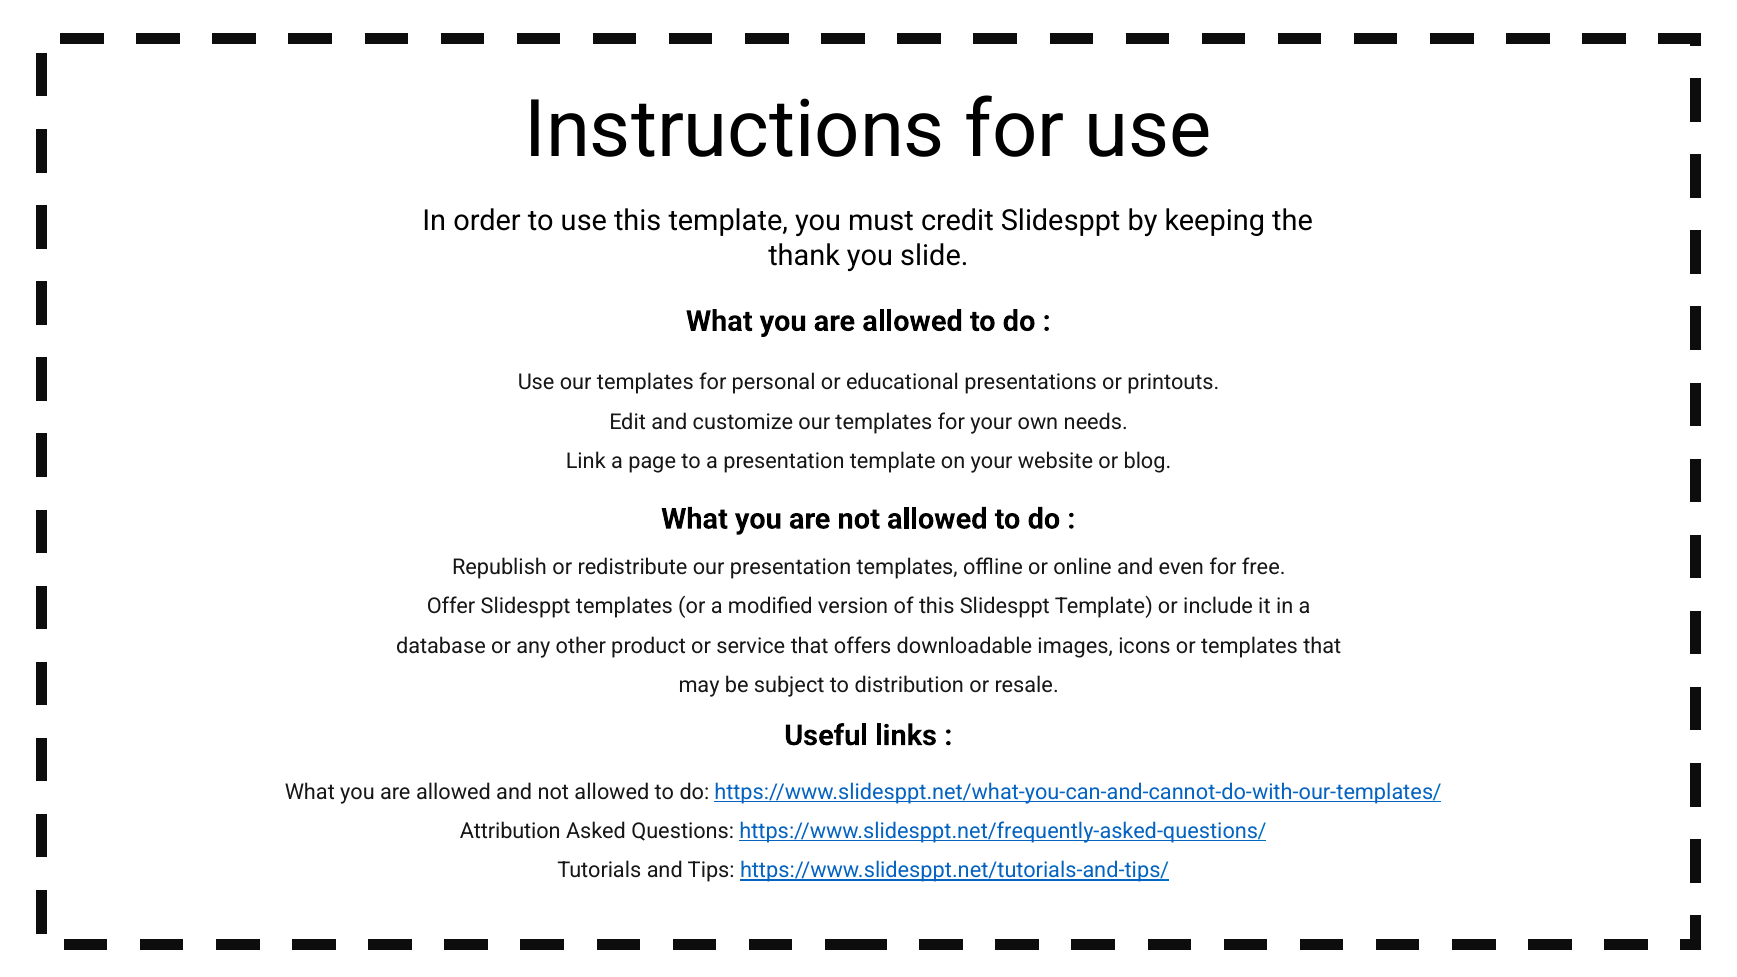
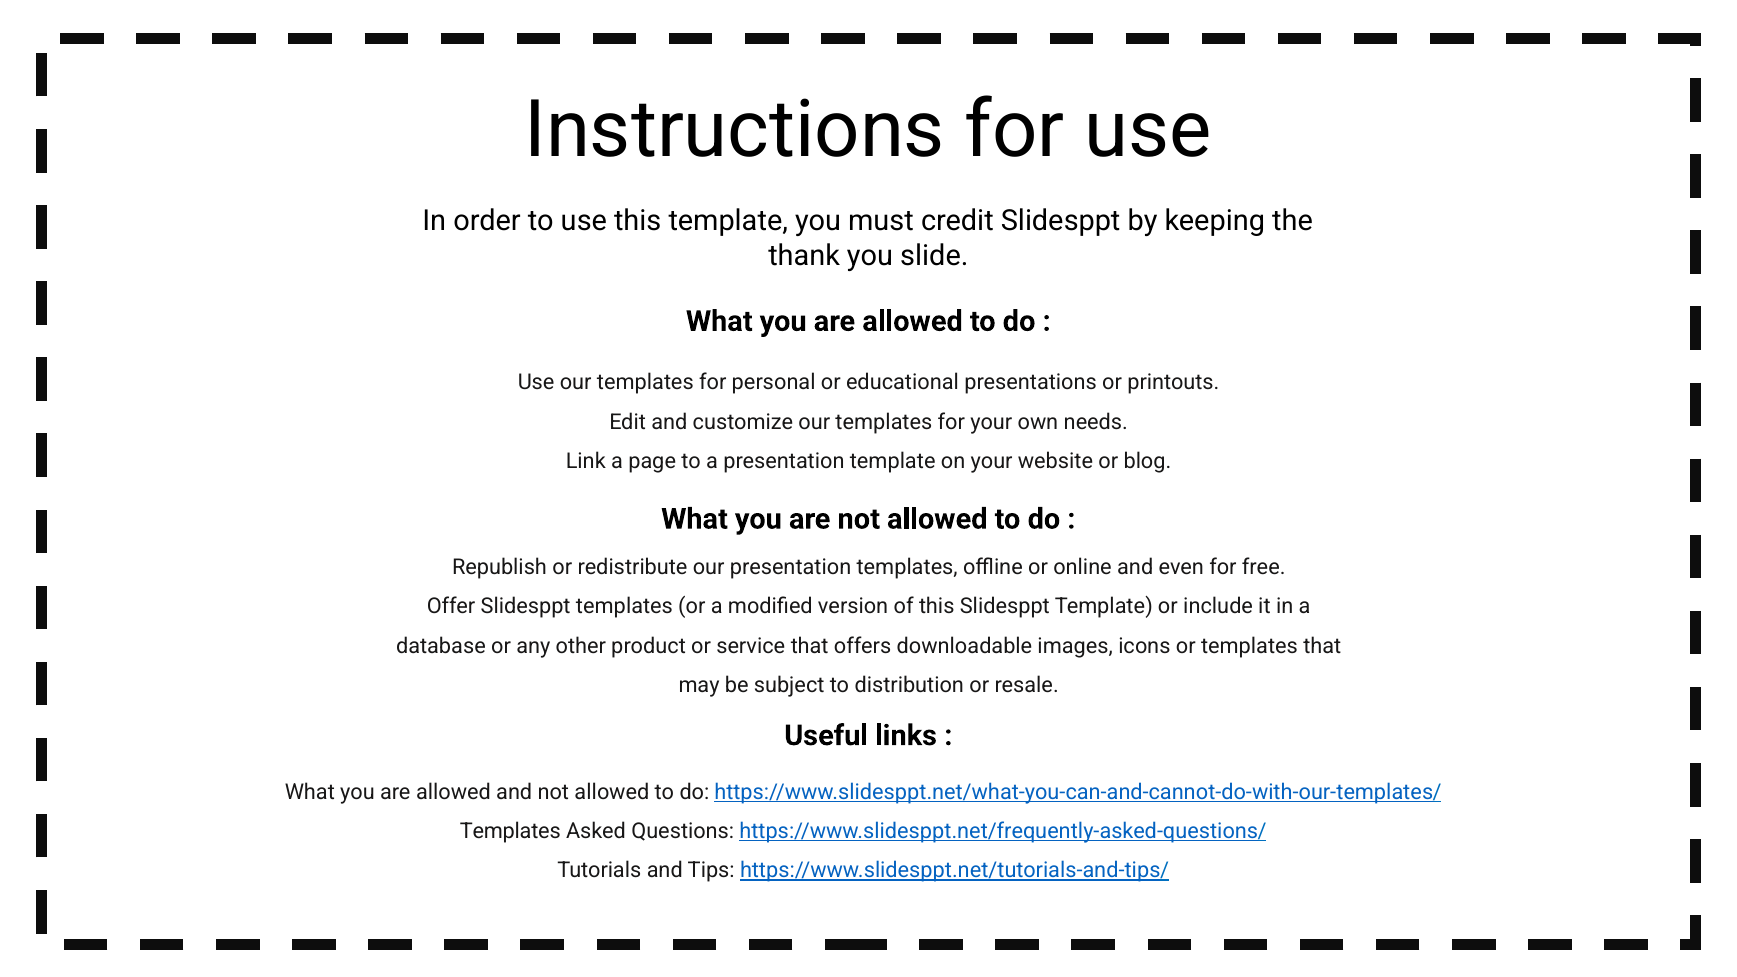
Attribution: Attribution -> Templates (510, 832)
